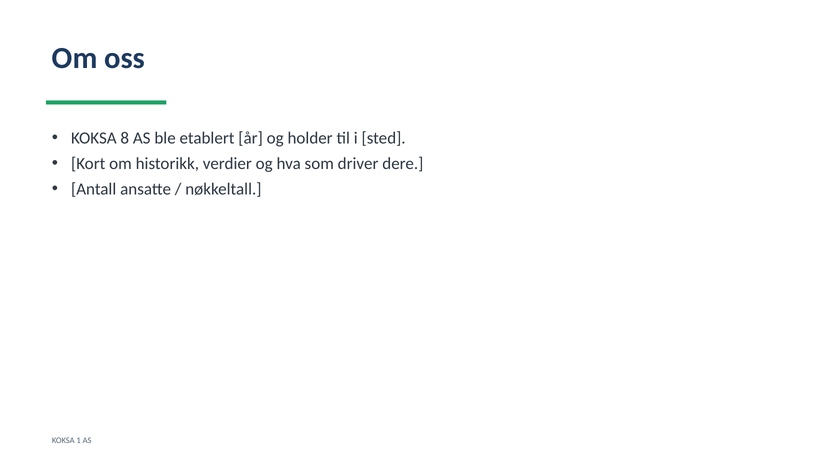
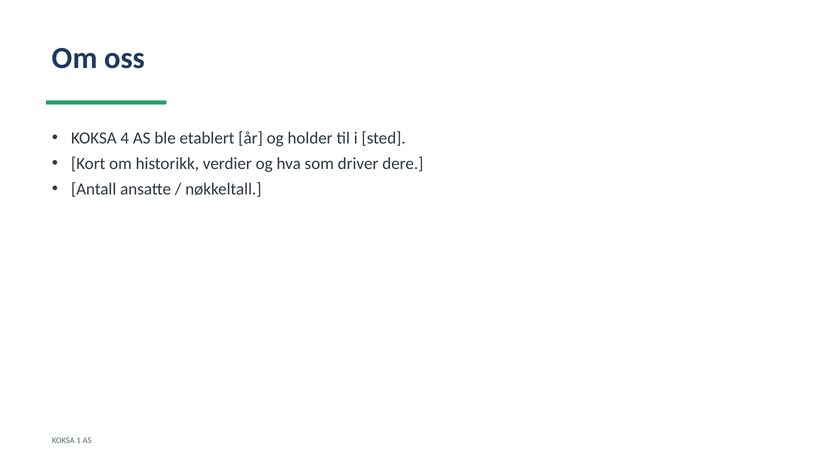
8: 8 -> 4 (125, 138)
